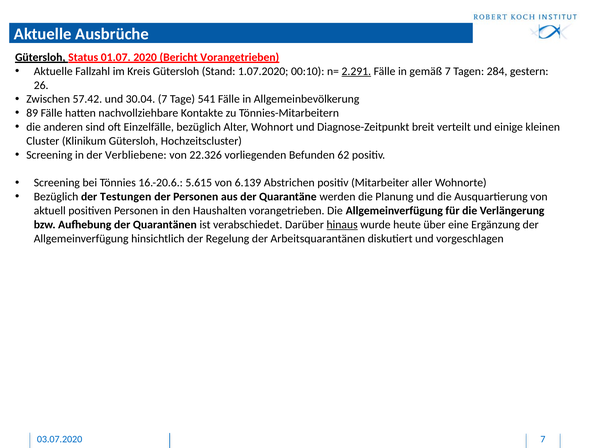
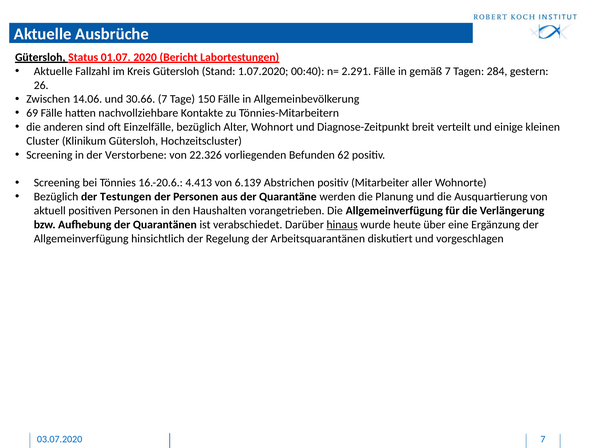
Bericht Vorangetrieben: Vorangetrieben -> Labortestungen (240, 57)
00:10: 00:10 -> 00:40 (308, 71)
2.291 underline: present -> none (356, 71)
57.42: 57.42 -> 14.06 (87, 99)
30.04: 30.04 -> 30.66 (140, 99)
541: 541 -> 150 (207, 99)
89: 89 -> 69 (32, 113)
Verbliebene: Verbliebene -> Verstorbene (136, 155)
5.615: 5.615 -> 4.413 (199, 183)
